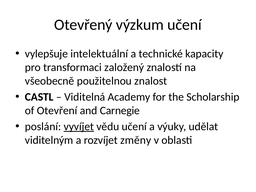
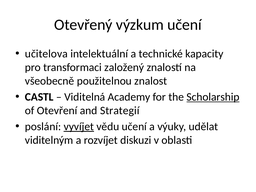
vylepšuje: vylepšuje -> učitelova (46, 54)
Scholarship underline: none -> present (213, 97)
Carnegie: Carnegie -> Strategií (120, 111)
změny: změny -> diskuzi (136, 140)
